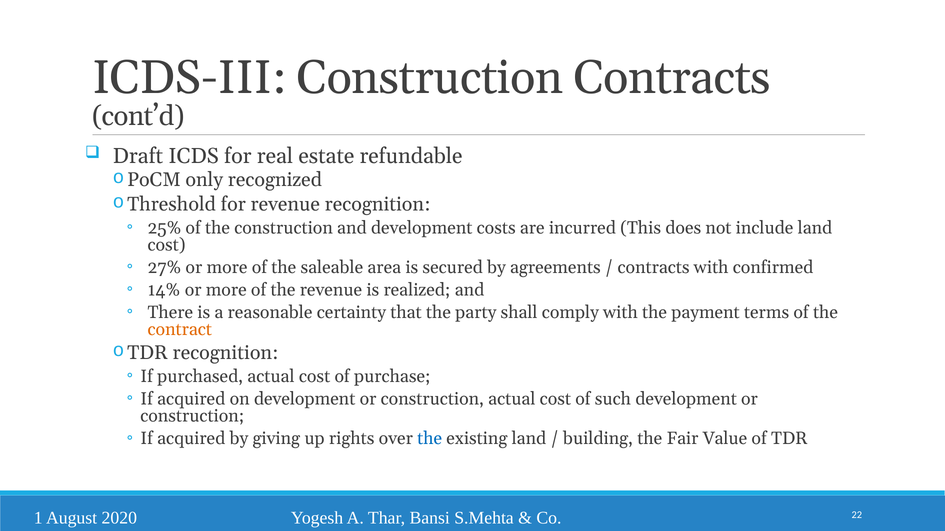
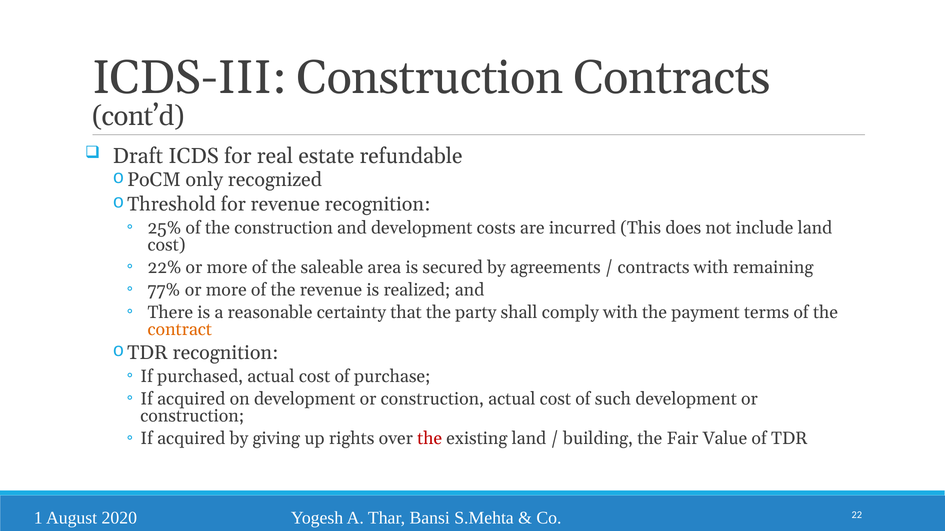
27%: 27% -> 22% (165, 268)
confirmed: confirmed -> remaining (773, 268)
14%: 14% -> 77% (164, 290)
the colour: blue -> red (430, 439)
